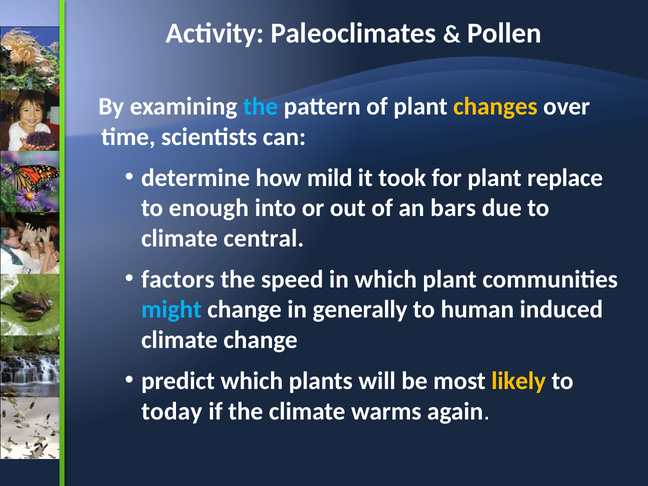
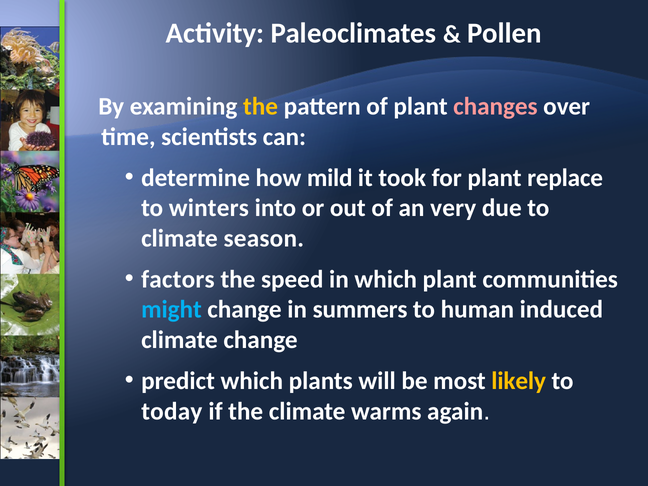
the colour: light blue -> yellow (261, 106)
changes colour: yellow -> pink (495, 106)
enough: enough -> winters (209, 208)
bars: bars -> very (453, 208)
central: central -> season (264, 238)
generally: generally -> summers (360, 310)
